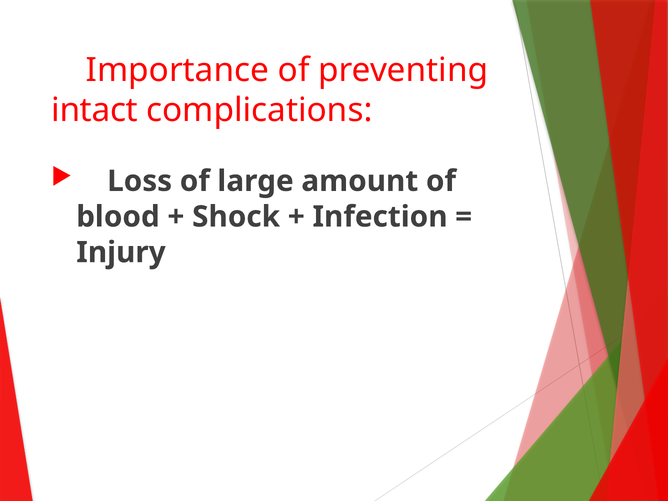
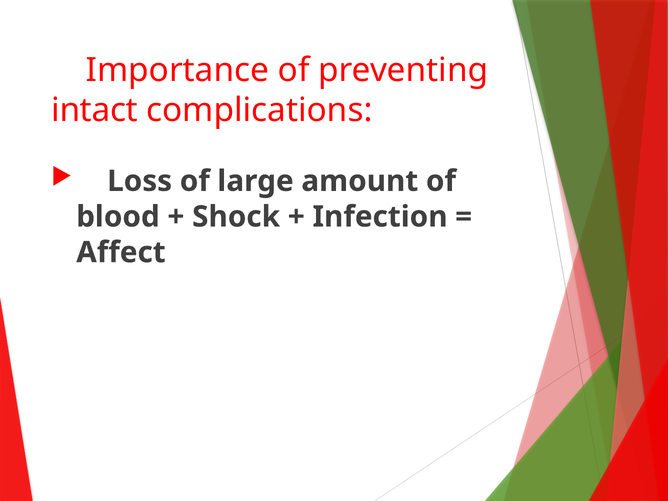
Injury: Injury -> Affect (121, 252)
